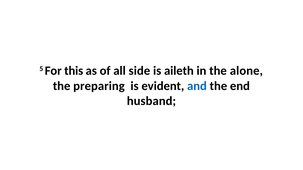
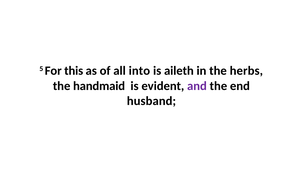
side: side -> into (139, 71)
alone: alone -> herbs (246, 71)
preparing: preparing -> handmaid (99, 86)
and colour: blue -> purple (197, 86)
